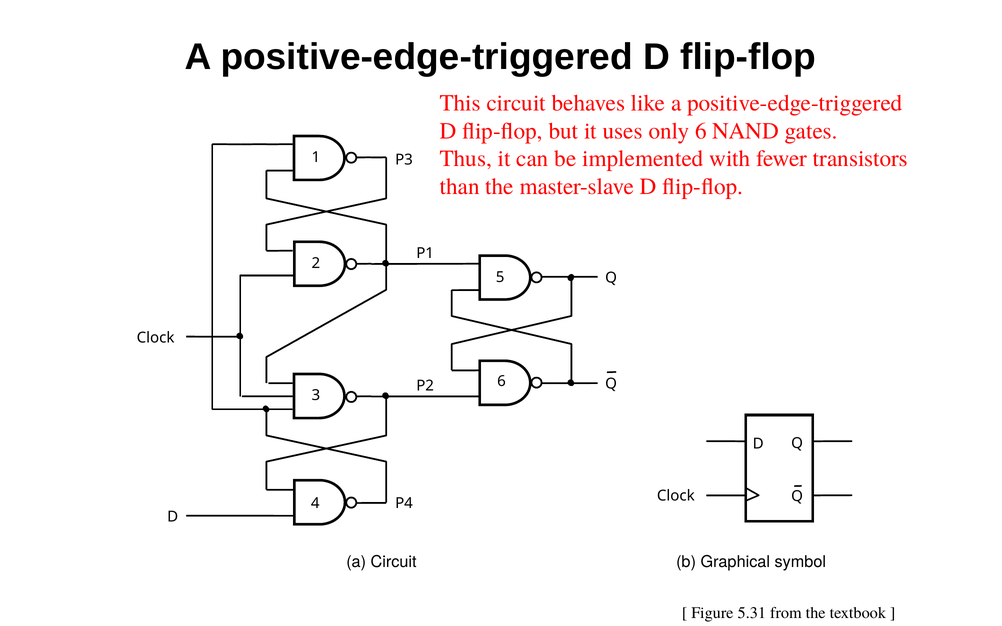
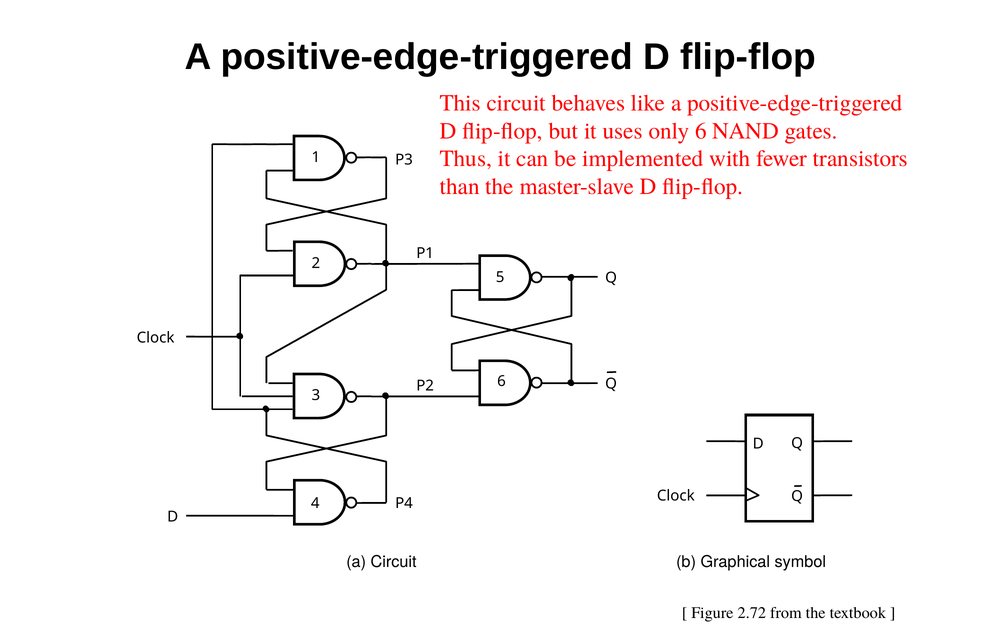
5.31: 5.31 -> 2.72 (752, 613)
